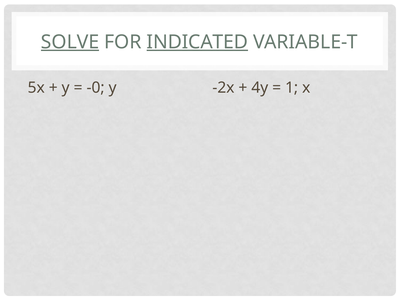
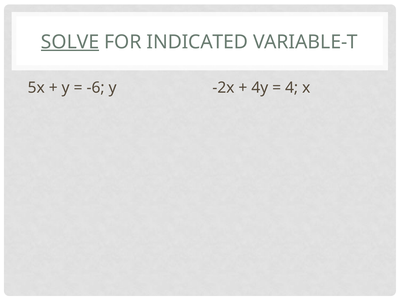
INDICATED underline: present -> none (197, 42)
-0: -0 -> -6 (96, 88)
1: 1 -> 4 (292, 88)
